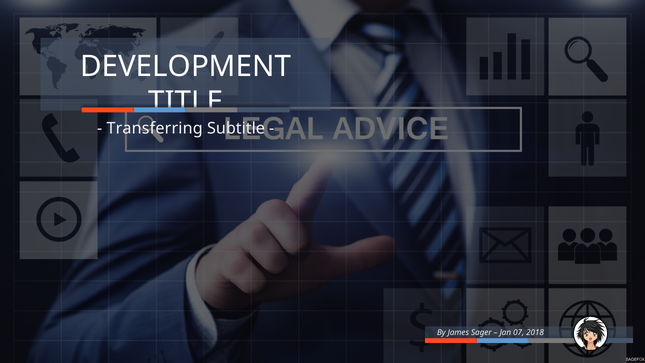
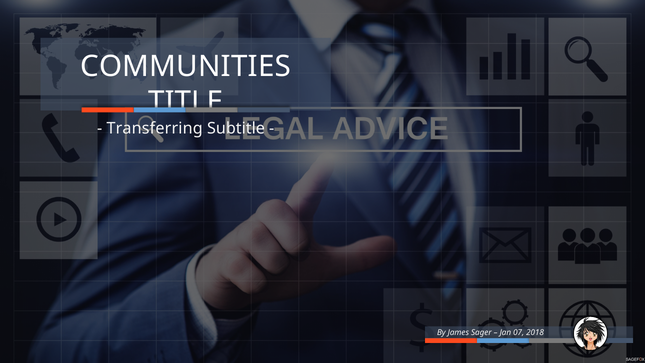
DEVELOPMENT: DEVELOPMENT -> COMMUNITIES (186, 66)
